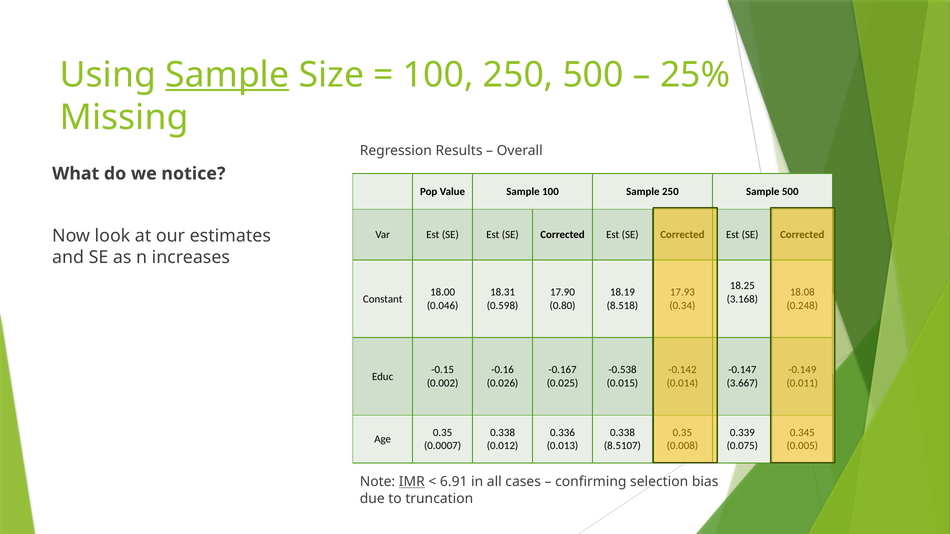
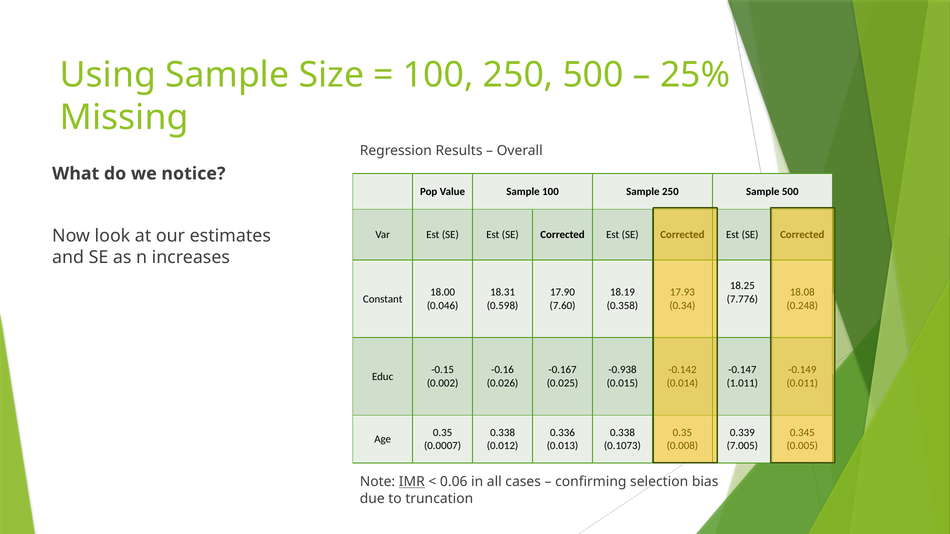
Sample underline: present -> none (227, 75)
3.168: 3.168 -> 7.776 (742, 299)
0.80: 0.80 -> 7.60 (563, 306)
8.518: 8.518 -> 0.358 (622, 306)
-0.538: -0.538 -> -0.938 (622, 370)
3.667: 3.667 -> 1.011 (742, 384)
8.5107: 8.5107 -> 0.1073 (622, 446)
0.075: 0.075 -> 7.005 (742, 446)
6.91: 6.91 -> 0.06 (454, 482)
